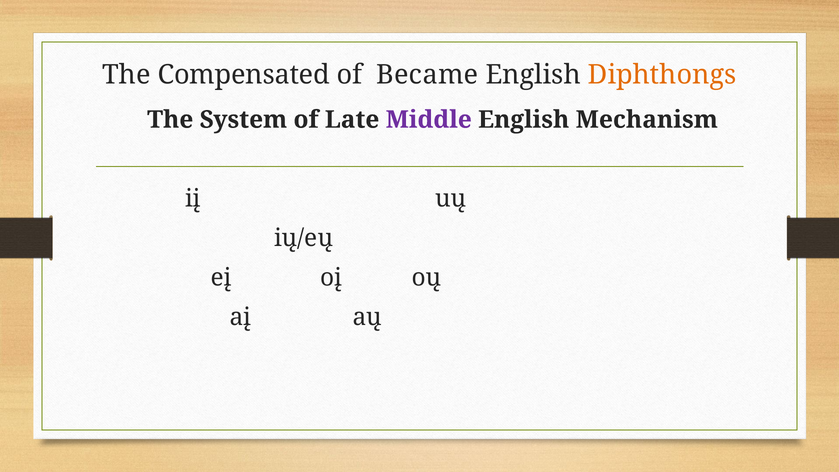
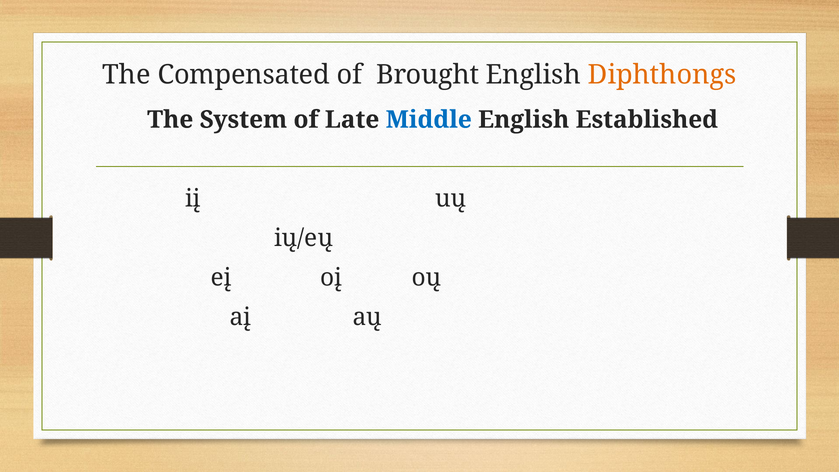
Became: Became -> Brought (428, 75)
Middle colour: purple -> blue (429, 120)
Mechanism: Mechanism -> Established (647, 120)
